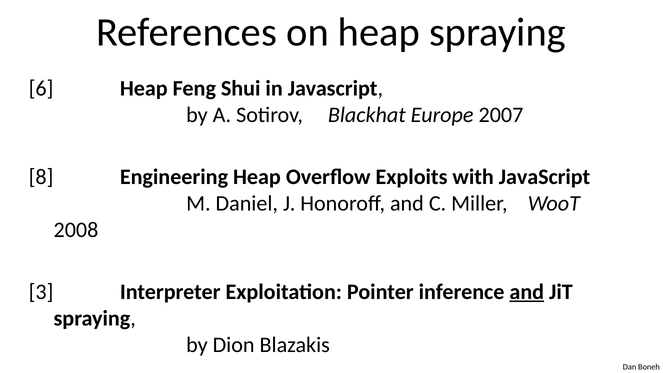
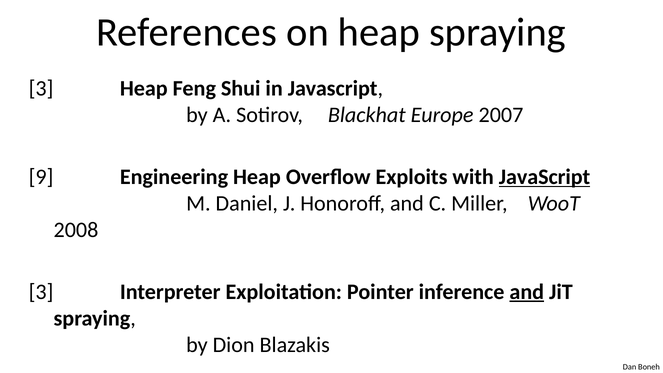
6: 6 -> 3 (41, 89)
8: 8 -> 9 (41, 177)
JavaScript underline: none -> present (545, 177)
